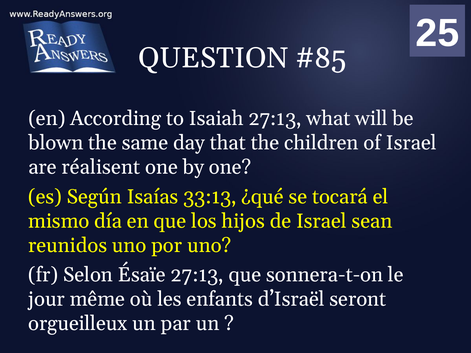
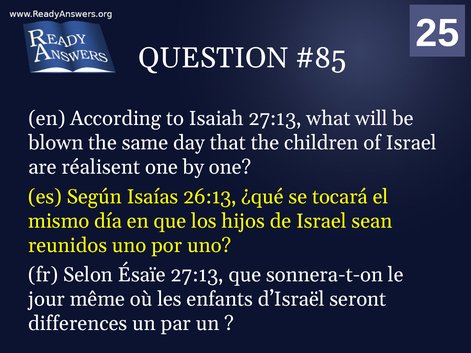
33:13: 33:13 -> 26:13 (210, 197)
orgueilleux: orgueilleux -> differences (78, 324)
